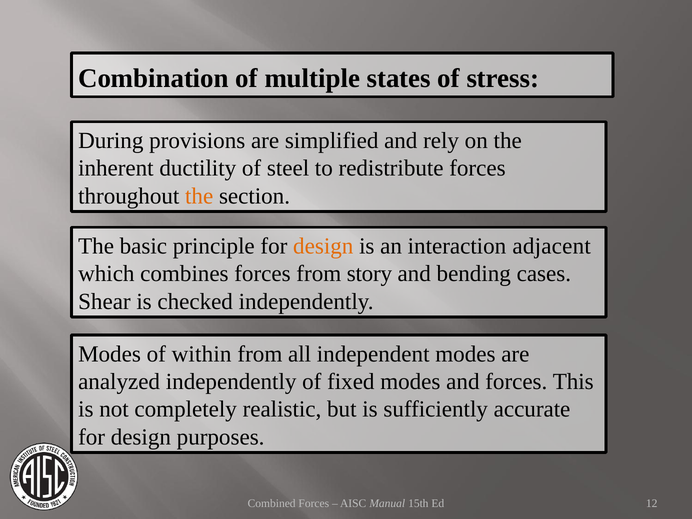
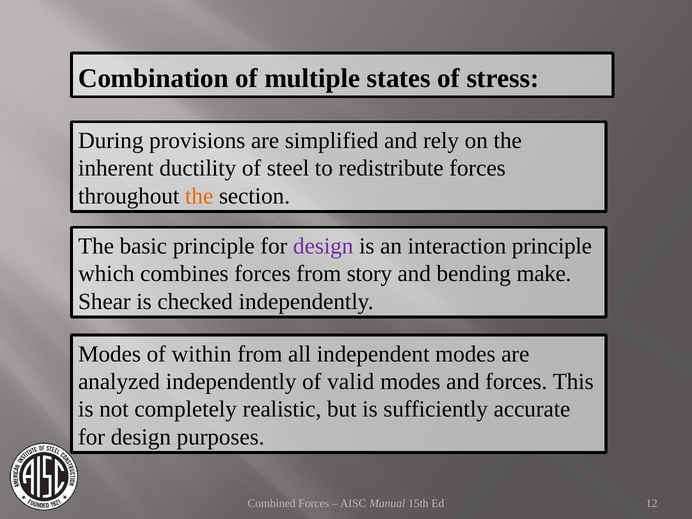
design colour: orange -> purple (323, 246)
interaction adjacent: adjacent -> principle (552, 246)
cases: cases -> make (544, 274)
fixed: fixed -> valid (351, 382)
